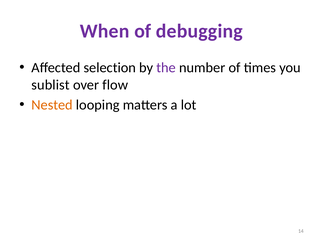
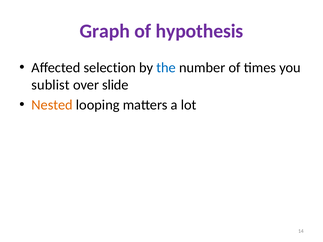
When: When -> Graph (105, 31)
debugging: debugging -> hypothesis (199, 31)
the colour: purple -> blue (166, 68)
flow: flow -> slide (115, 85)
